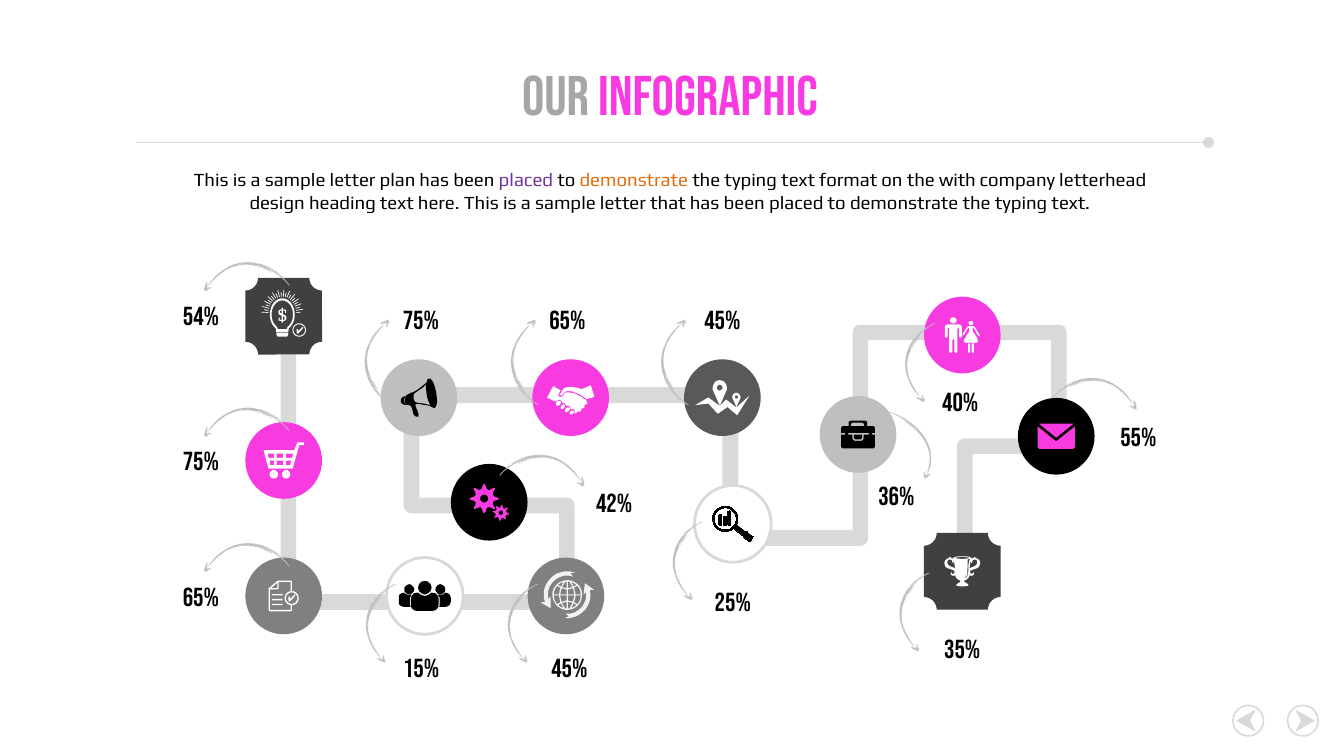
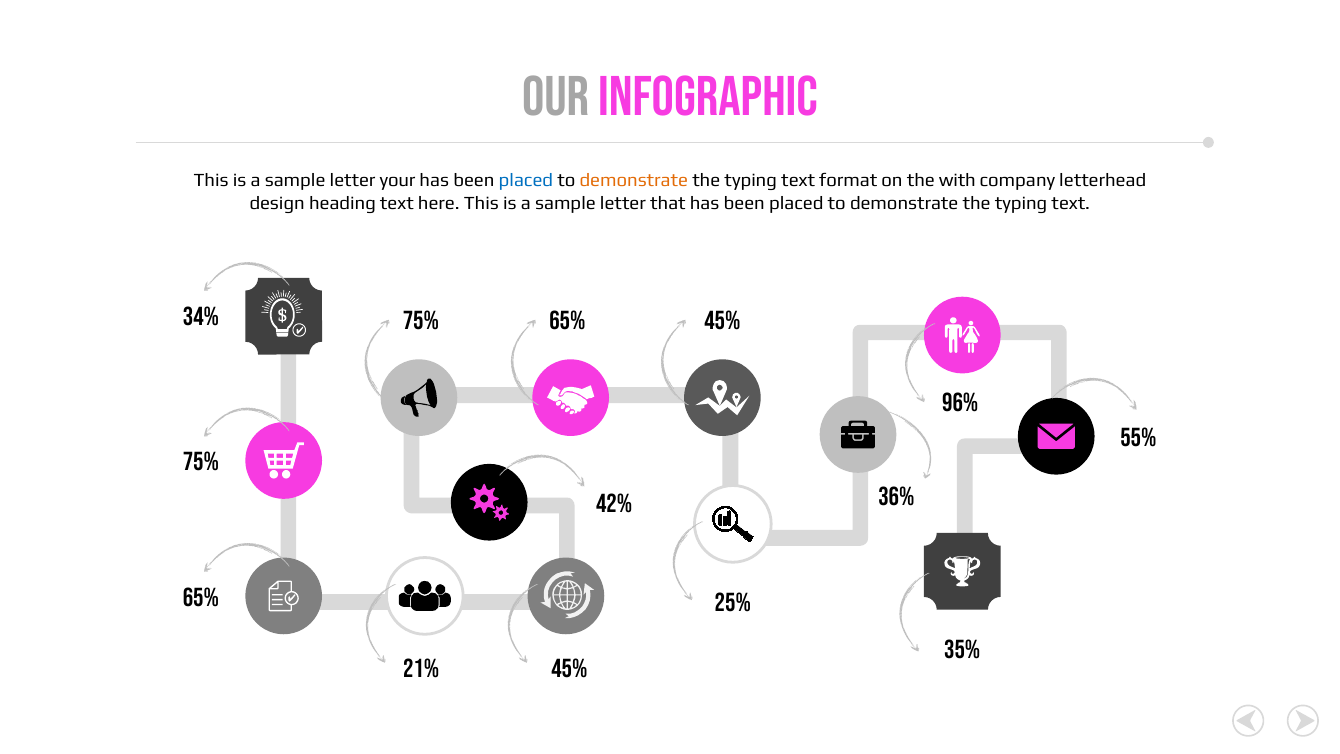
plan: plan -> your (398, 181)
placed colour: purple -> blue (526, 181)
54%: 54% -> 34% (201, 317)
40%: 40% -> 96% (960, 402)
15%: 15% -> 21% (421, 668)
